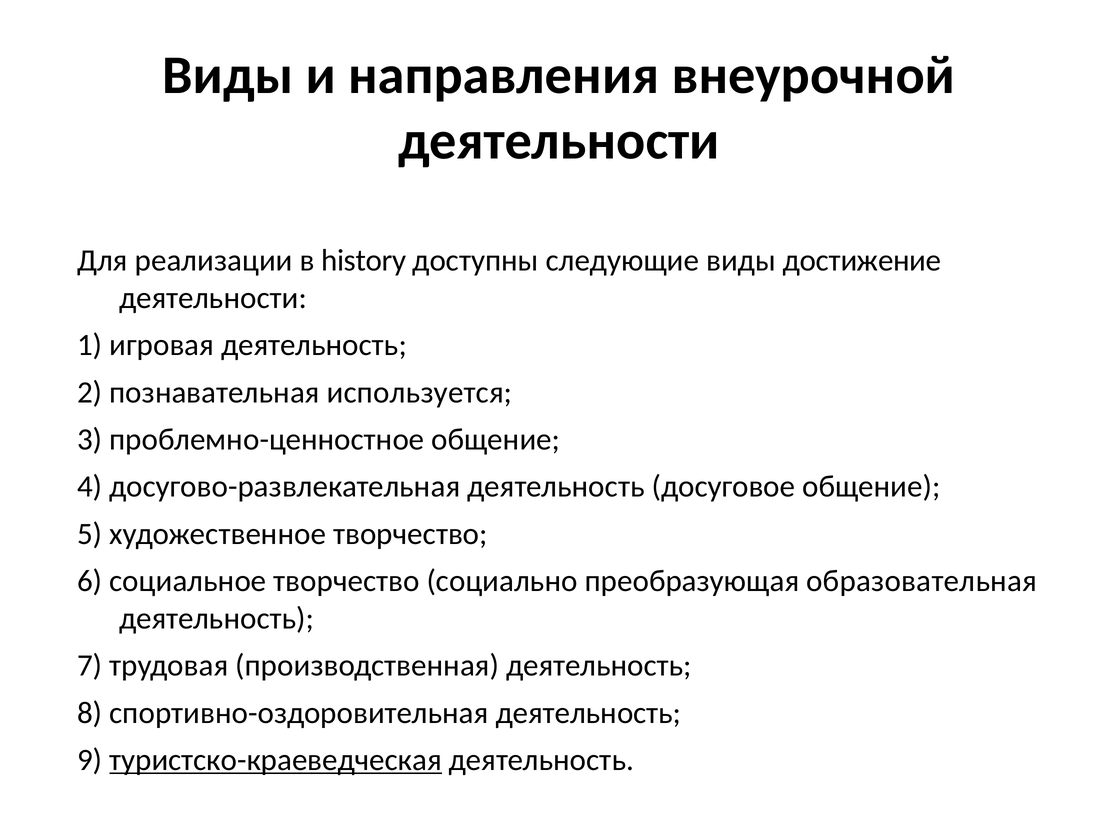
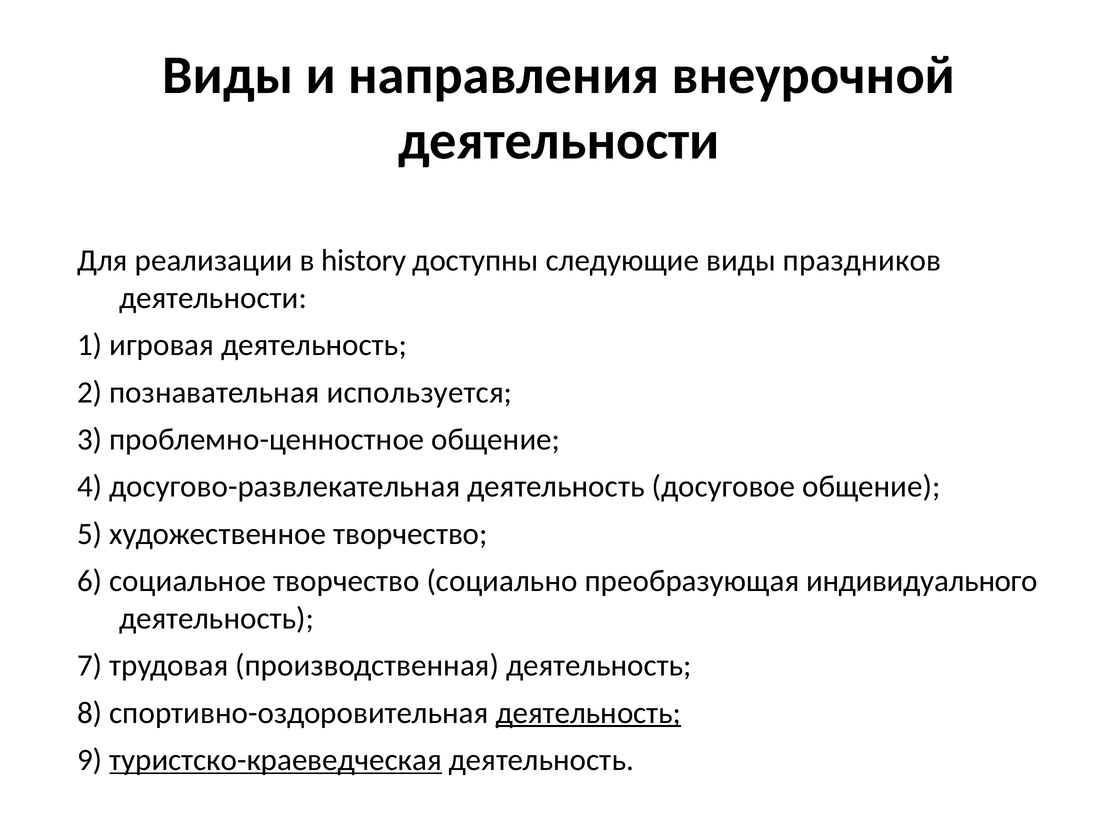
достижение: достижение -> праздников (862, 261)
образовательная: образовательная -> индивидуального (922, 581)
деятельность underline: none -> present (588, 713)
